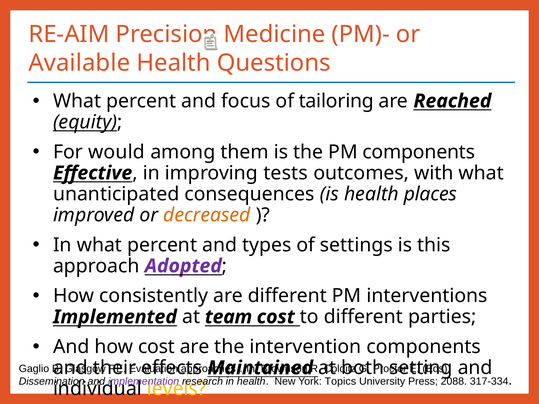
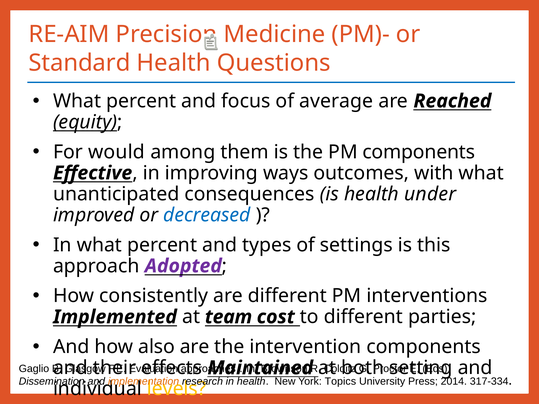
Available: Available -> Standard (79, 63)
tailoring: tailoring -> average (336, 101)
tests: tests -> ways (286, 173)
places: places -> under (430, 194)
decreased colour: orange -> blue (207, 215)
how cost: cost -> also (157, 347)
implementation colour: purple -> orange (144, 382)
2088: 2088 -> 2014 (454, 382)
